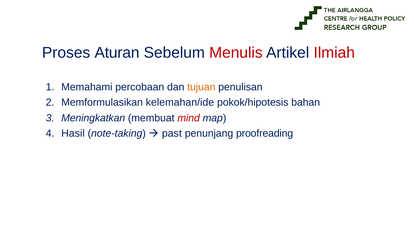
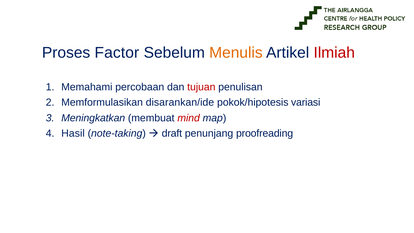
Aturan: Aturan -> Factor (117, 53)
Menulis colour: red -> orange (236, 53)
tujuan colour: orange -> red (201, 87)
kelemahan/ide: kelemahan/ide -> disarankan/ide (180, 102)
bahan: bahan -> variasi (306, 102)
past: past -> draft (172, 133)
